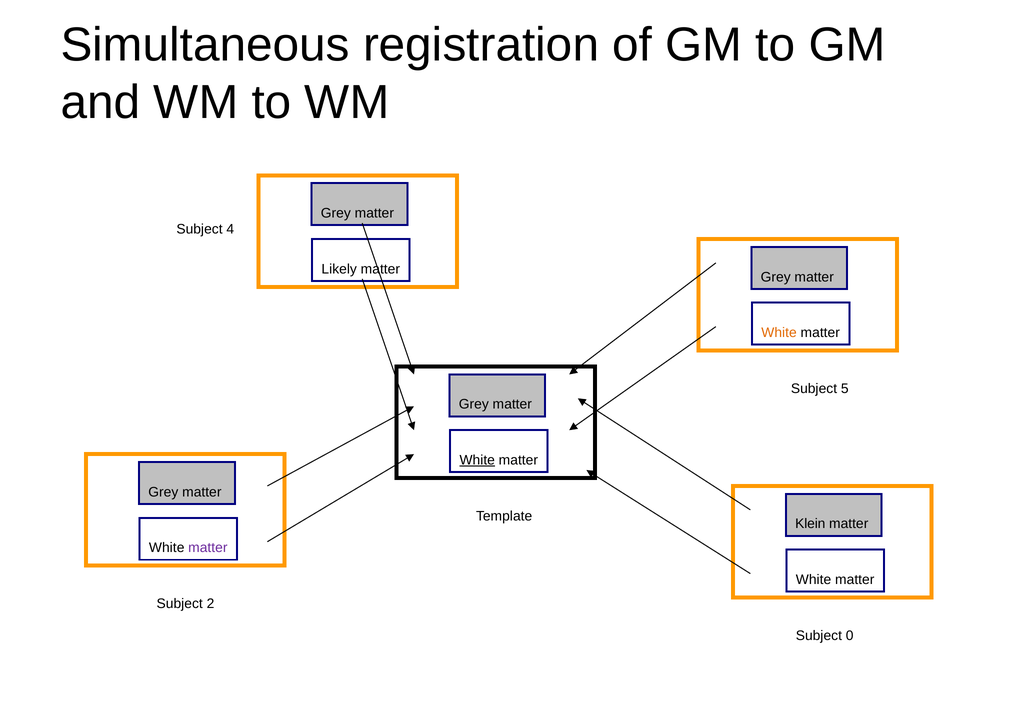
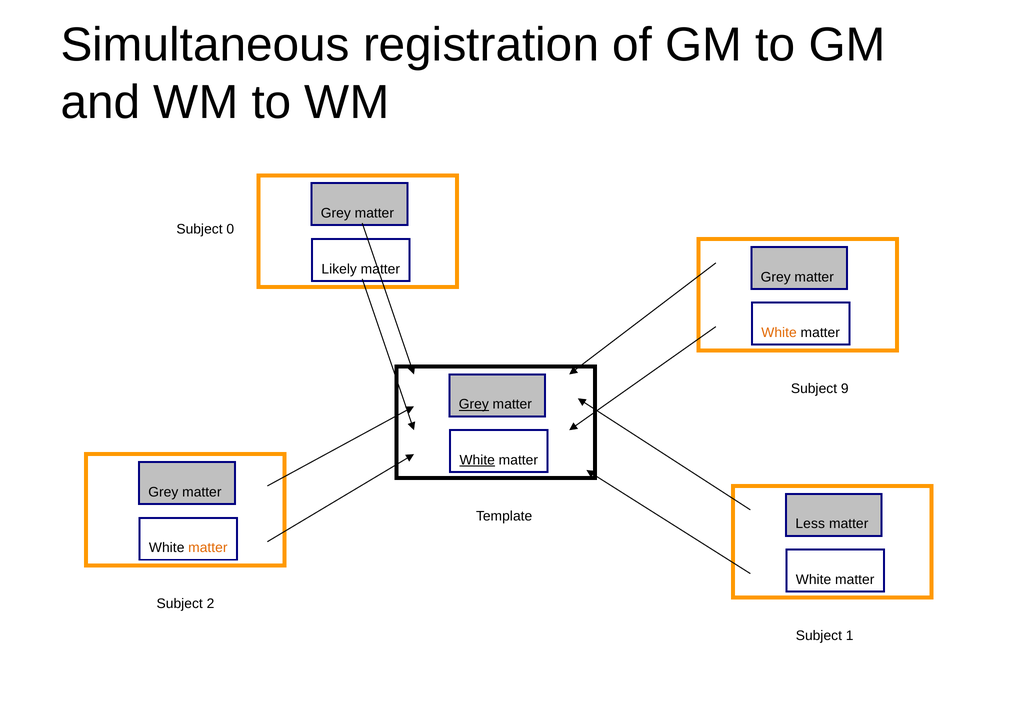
4: 4 -> 0 (230, 229)
5: 5 -> 9 (845, 388)
Grey underline: none -> present (474, 404)
Klein: Klein -> Less (810, 524)
matter colour: purple -> orange (208, 547)
0: 0 -> 1 (850, 635)
